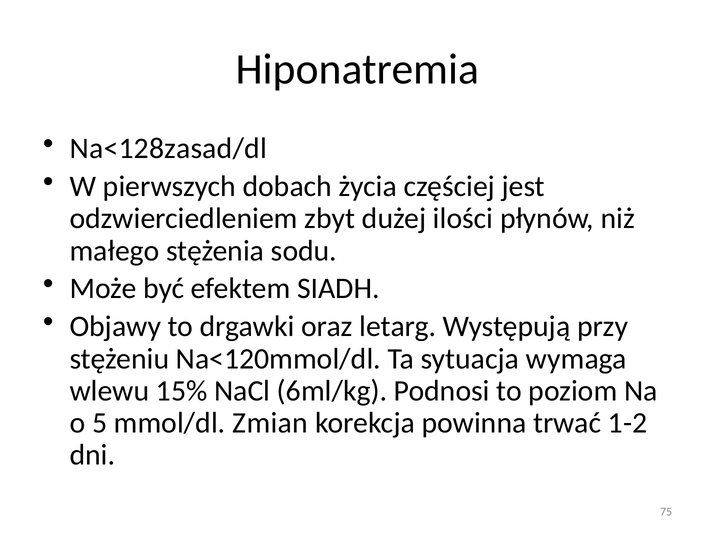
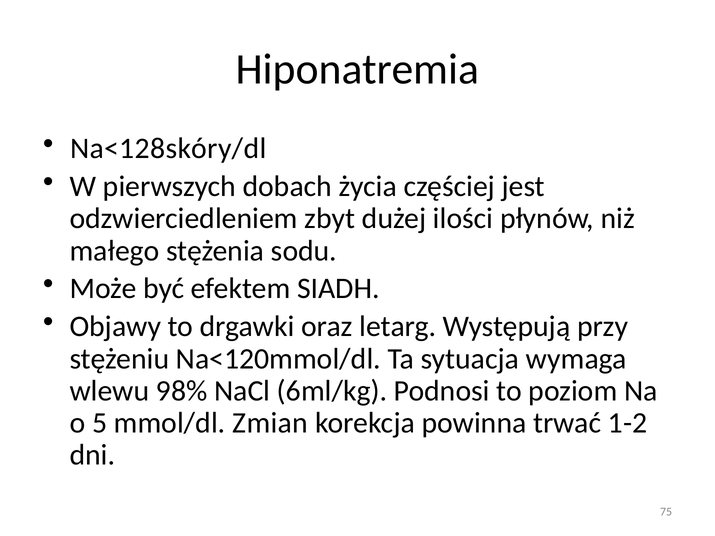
Na<128zasad/dl: Na<128zasad/dl -> Na<128skóry/dl (168, 149)
15%: 15% -> 98% (182, 391)
